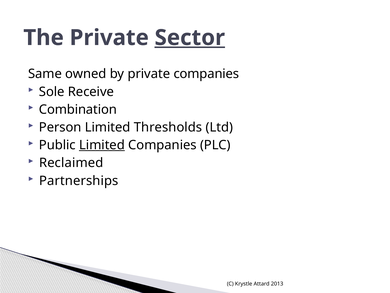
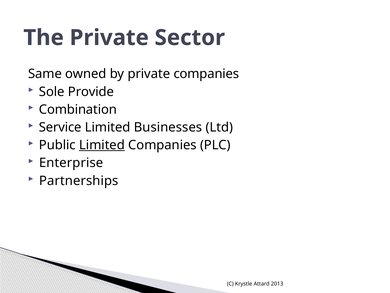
Sector underline: present -> none (190, 38)
Receive: Receive -> Provide (91, 92)
Person: Person -> Service (60, 127)
Thresholds: Thresholds -> Businesses (168, 127)
Reclaimed: Reclaimed -> Enterprise (71, 163)
